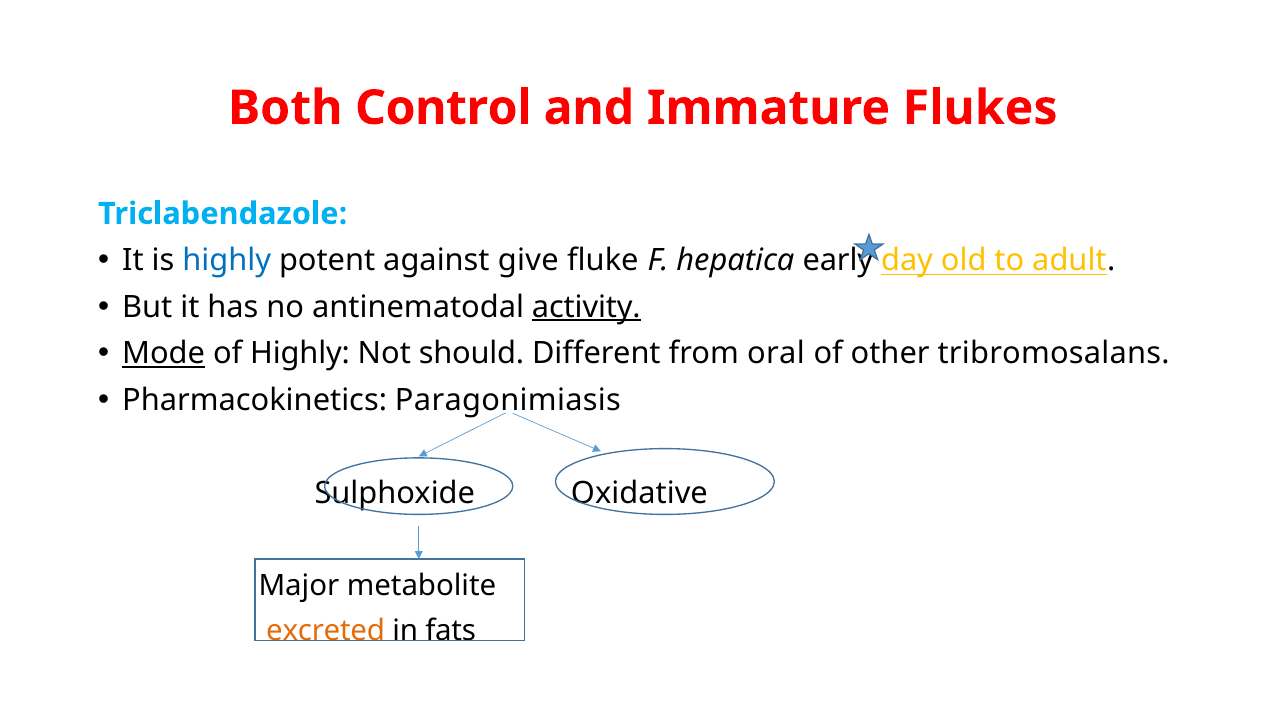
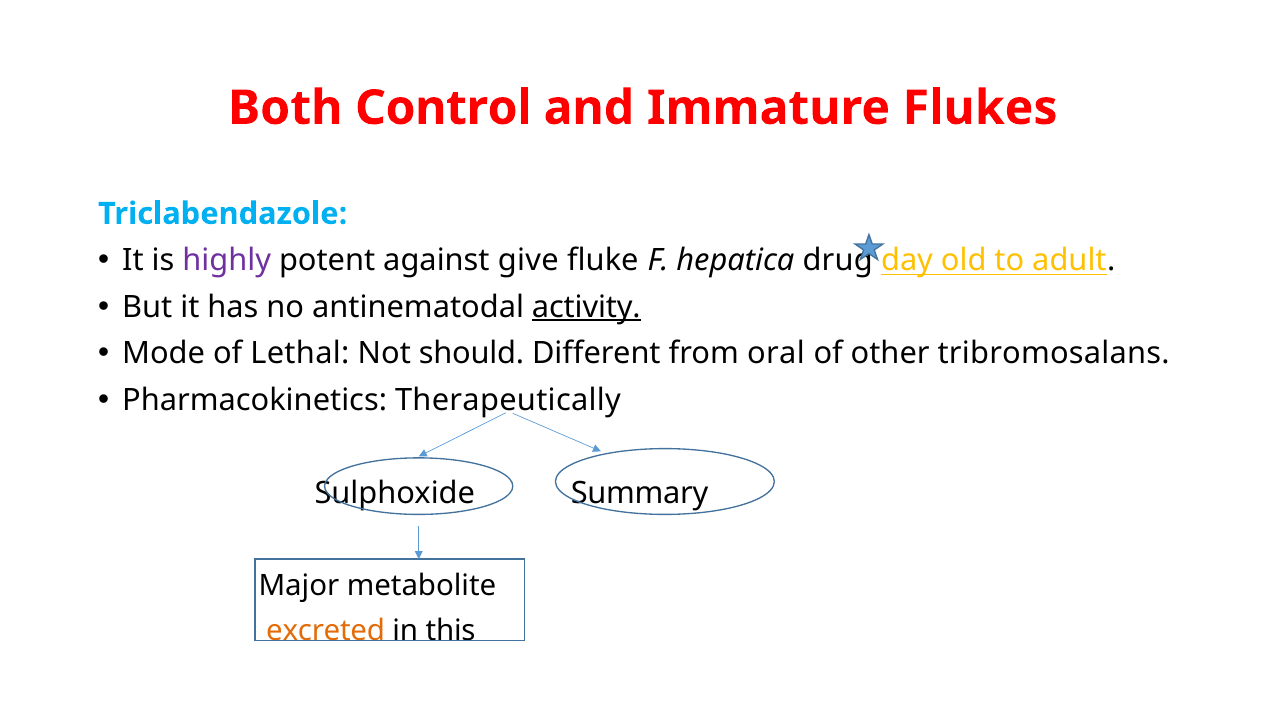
highly colour: blue -> purple (227, 261)
early: early -> drug (838, 261)
Mode underline: present -> none (164, 354)
of Highly: Highly -> Lethal (300, 354)
Paragonimiasis: Paragonimiasis -> Therapeutically (508, 401)
Oxidative: Oxidative -> Summary (640, 494)
fats: fats -> this (451, 632)
